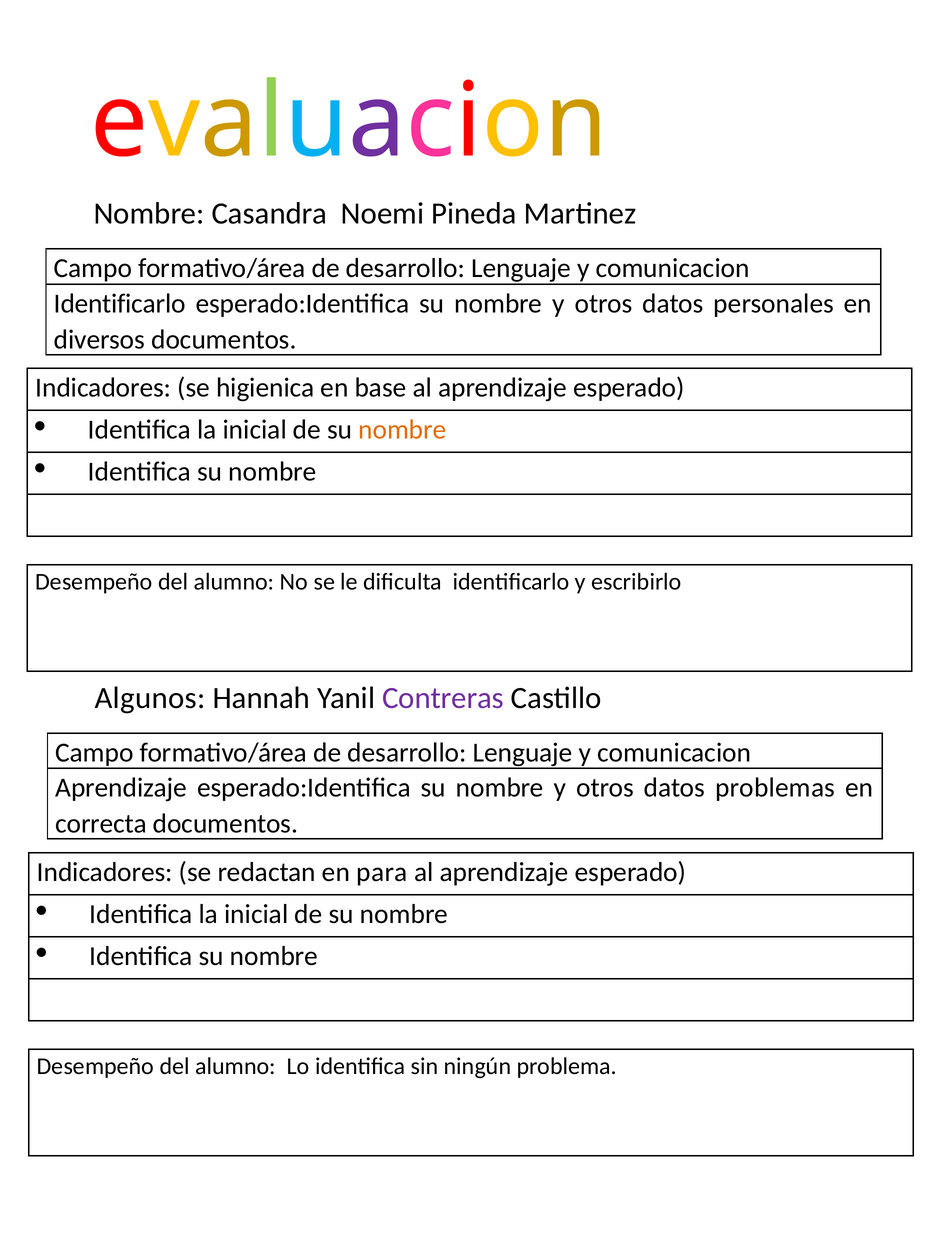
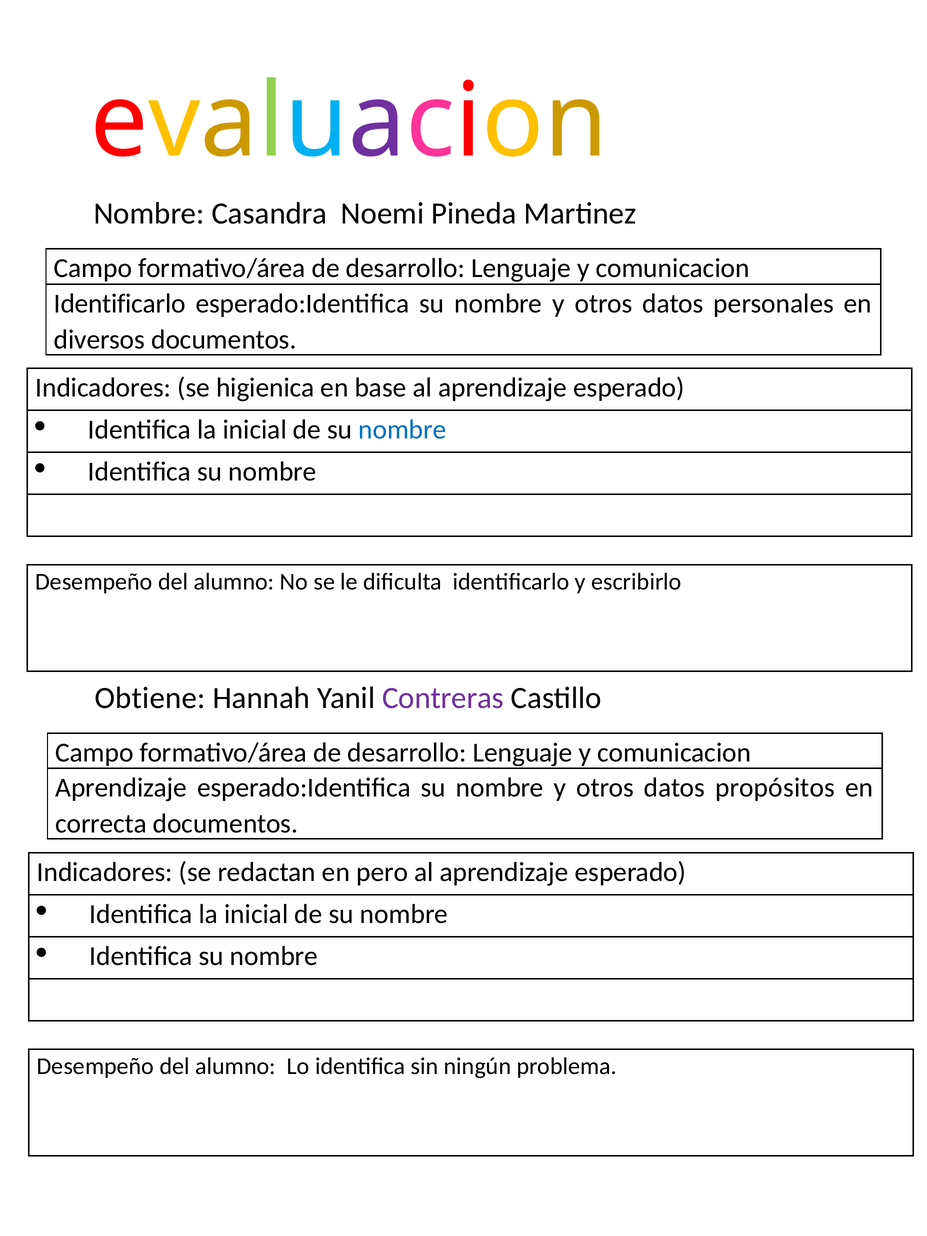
nombre colour: orange -> blue (402, 430)
Algunos: Algunos -> Obtiene (150, 698)
problemas: problemas -> propósitos (775, 788)
para: para -> pero (382, 872)
